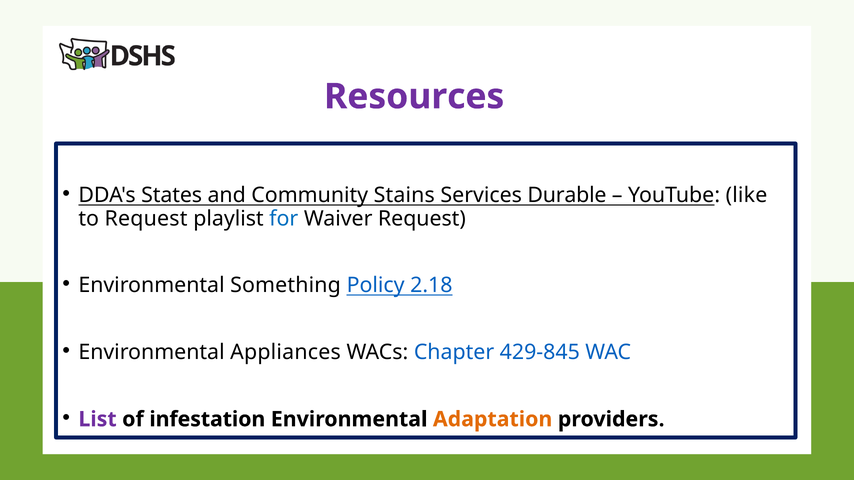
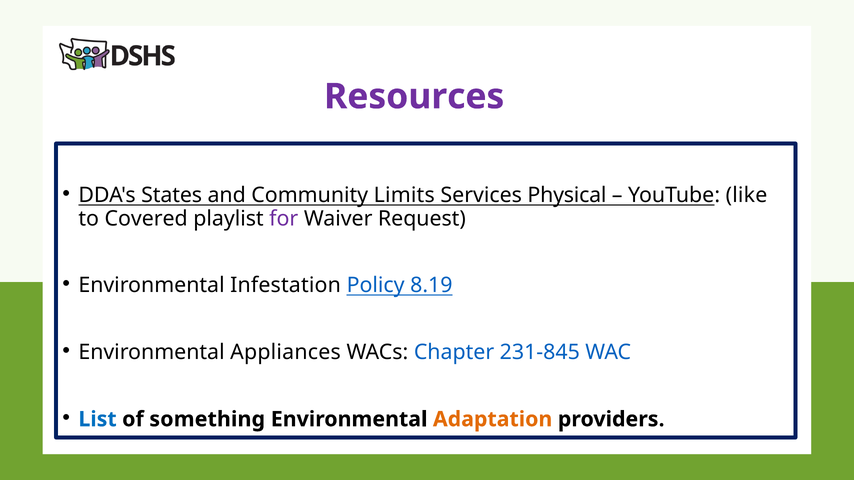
Stains: Stains -> Limits (404, 195)
Durable: Durable -> Physical (567, 195)
to Request: Request -> Covered (146, 219)
for colour: blue -> purple (284, 219)
Something: Something -> Infestation (285, 285)
2.18: 2.18 -> 8.19 (431, 285)
429-845: 429-845 -> 231-845 (540, 352)
List colour: purple -> blue (98, 420)
infestation: infestation -> something (207, 420)
